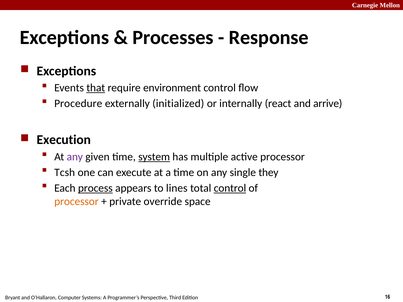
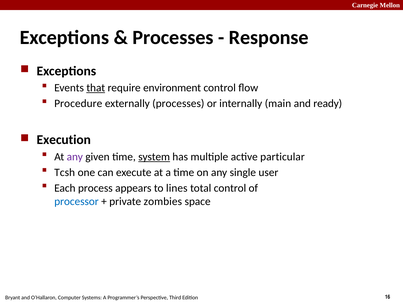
externally initialized: initialized -> processes (178, 104)
react: react -> main (278, 104)
arrive: arrive -> ready (328, 104)
active processor: processor -> particular (282, 157)
they: they -> user (268, 173)
process underline: present -> none (95, 188)
control underline: present -> none (230, 188)
processor colour: orange -> blue (76, 202)
override: override -> zombies (163, 202)
